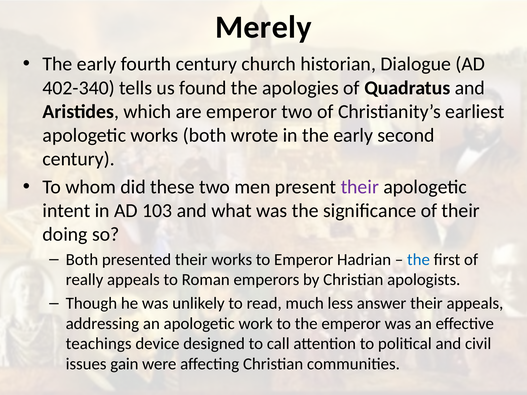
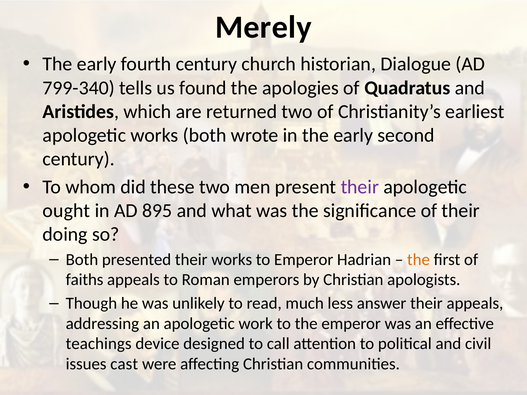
402-340: 402-340 -> 799-340 (79, 88)
are emperor: emperor -> returned (242, 112)
intent: intent -> ought (66, 211)
103: 103 -> 895 (157, 211)
the colour: blue -> orange (418, 260)
really: really -> faiths (85, 280)
gain: gain -> cast (124, 364)
